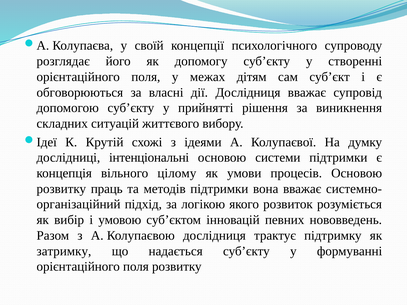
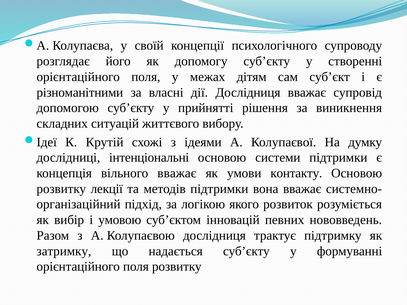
обговорюються: обговорюються -> різноманітними (80, 92)
вільного цілому: цілому -> вважає (177, 173)
процесів: процесів -> контакту (296, 173)
праць: праць -> лекції (107, 189)
